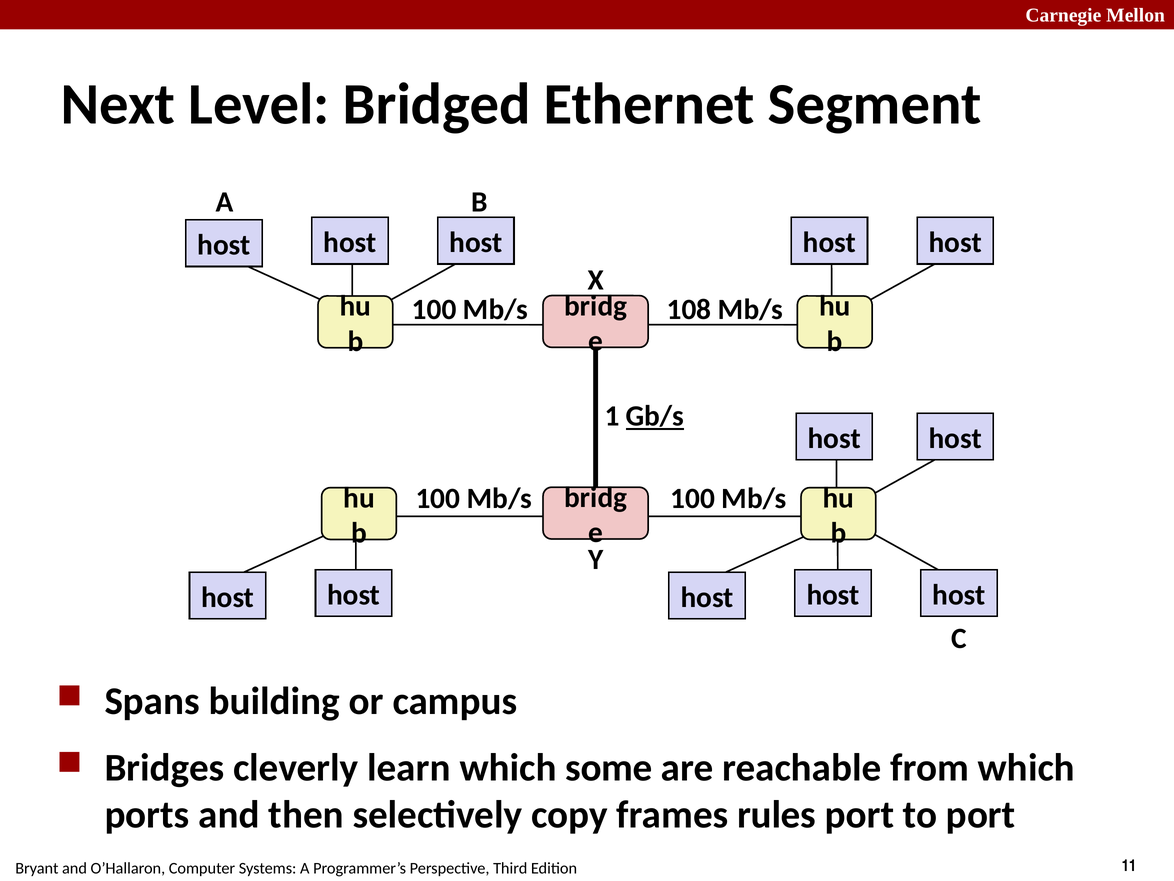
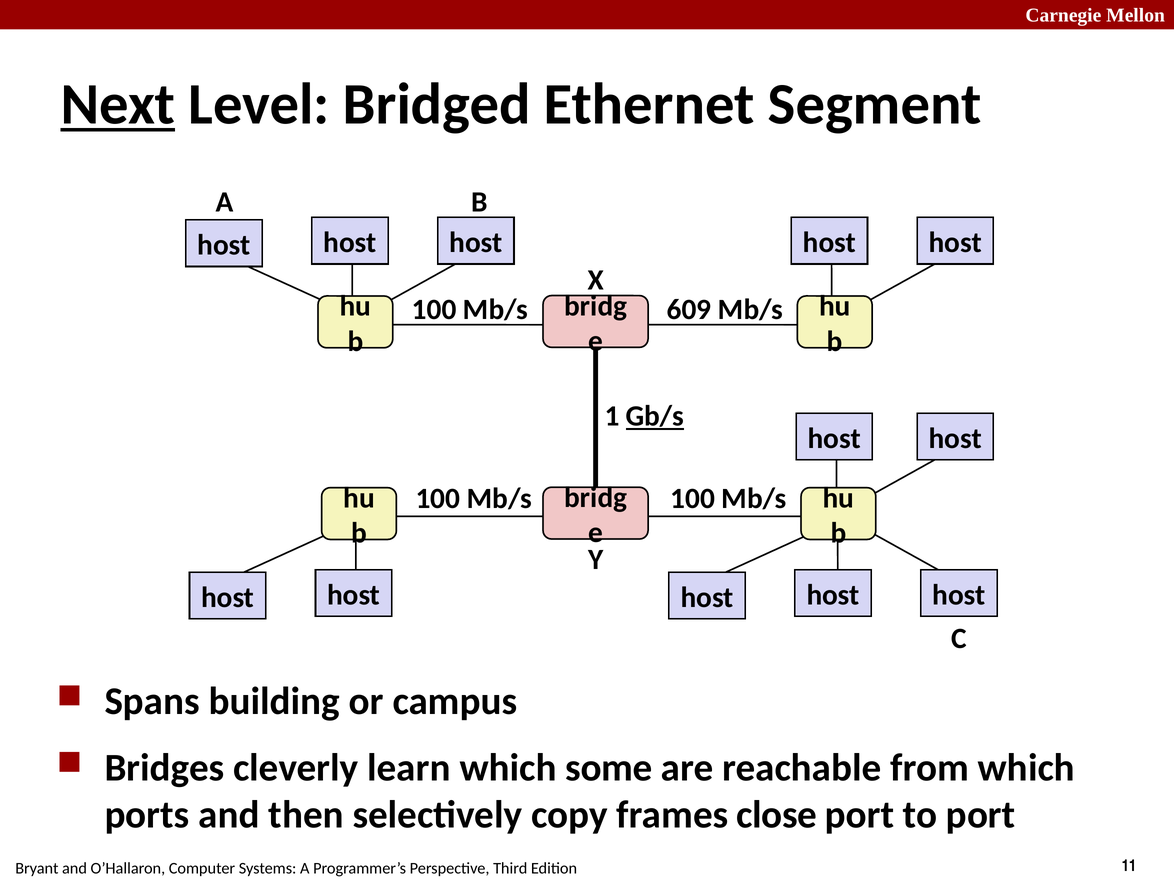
Next underline: none -> present (118, 104)
108: 108 -> 609 (689, 309)
rules: rules -> close (777, 814)
